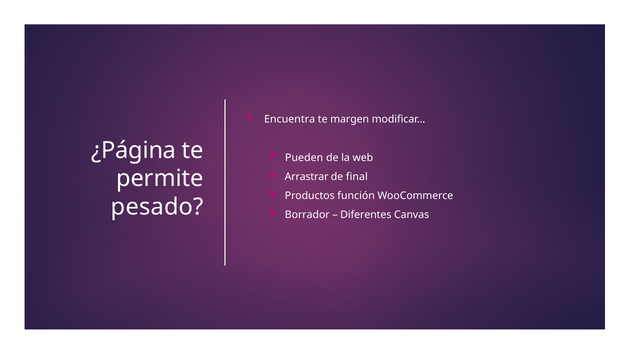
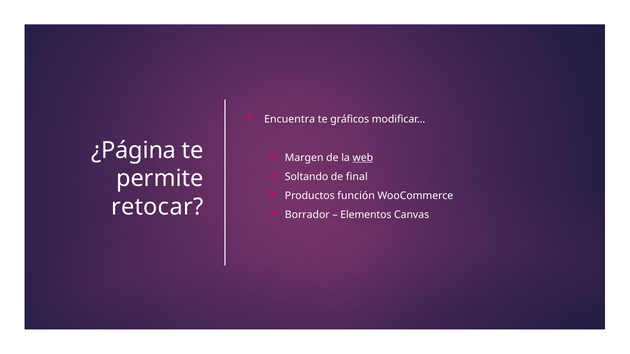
margen: margen -> gráficos (350, 119)
Pueden: Pueden -> Margen (304, 158)
web underline: none -> present (363, 158)
Arrastrar: Arrastrar -> Soltando (307, 177)
pesado: pesado -> retocar (157, 207)
Diferentes: Diferentes -> Elementos (366, 215)
